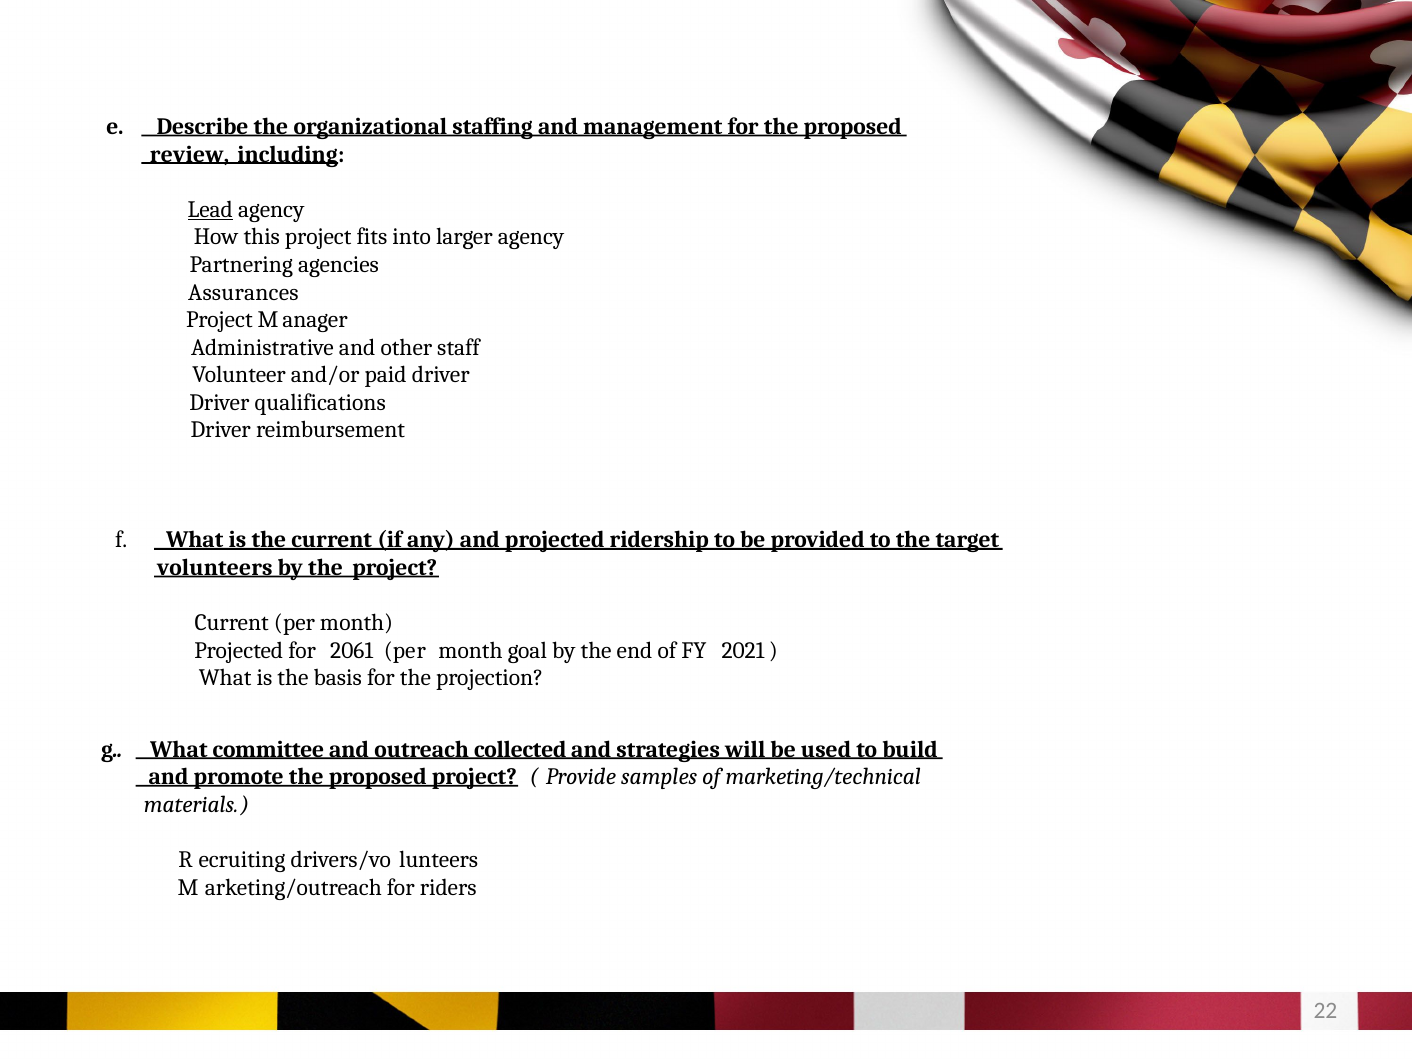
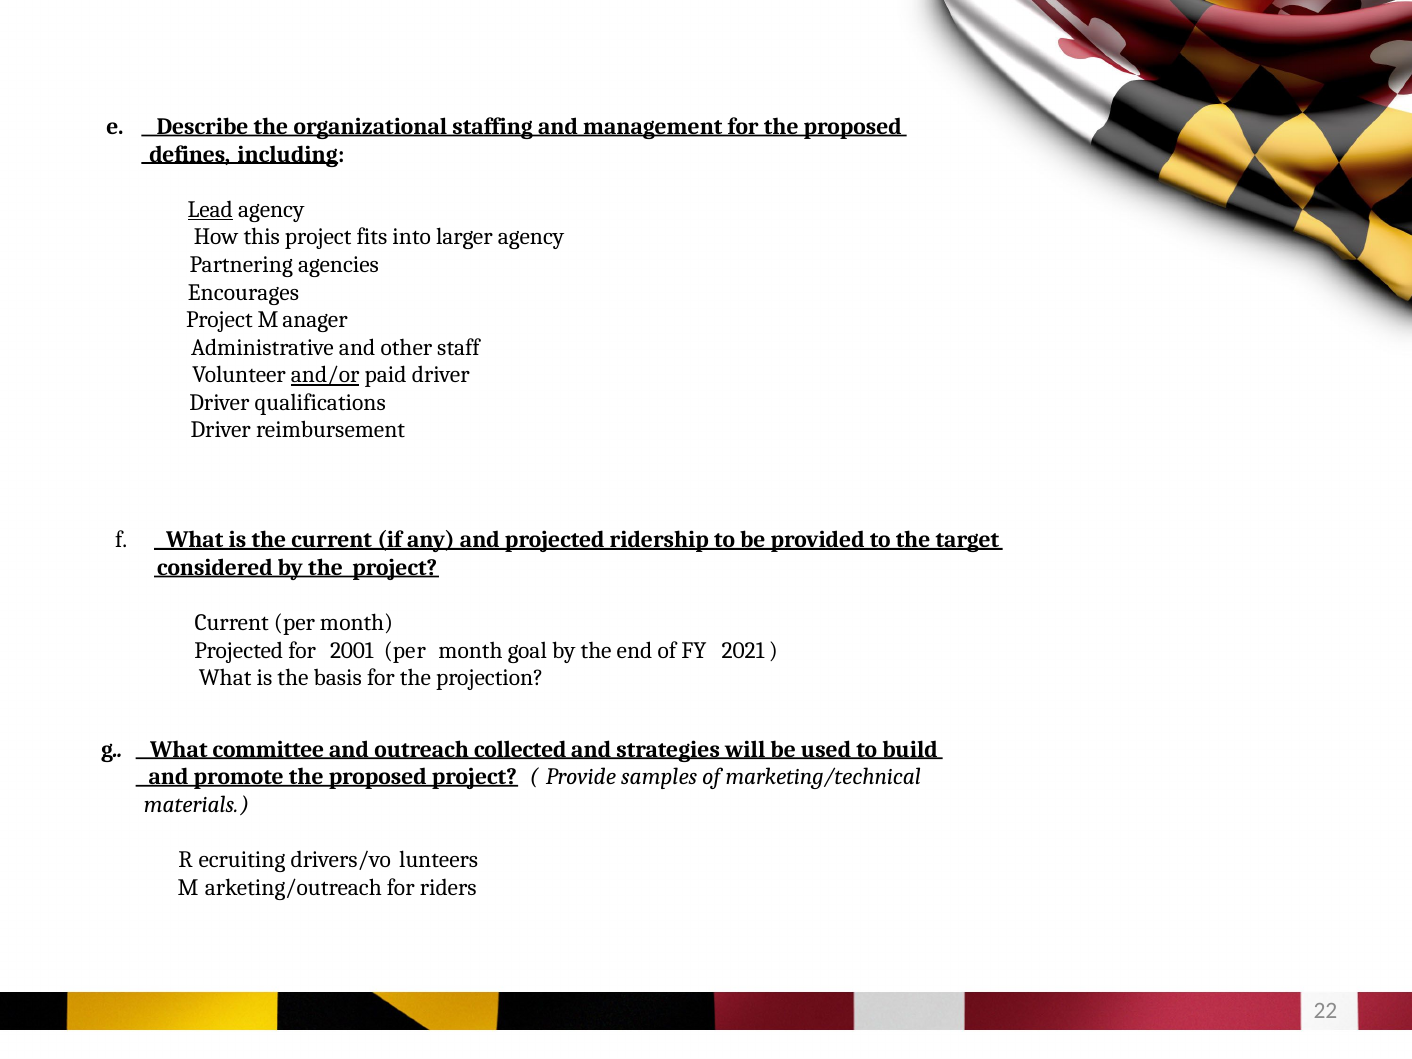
review: review -> defines (190, 154)
Assurances: Assurances -> Encourages (244, 292)
and/or underline: none -> present (325, 375)
volunteers: volunteers -> considered (215, 568)
2061: 2061 -> 2001 (352, 651)
